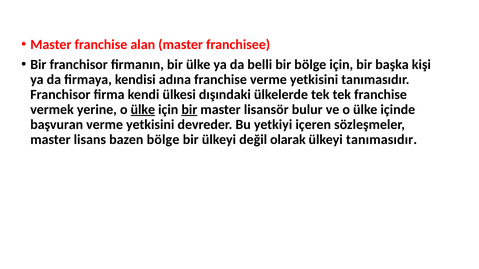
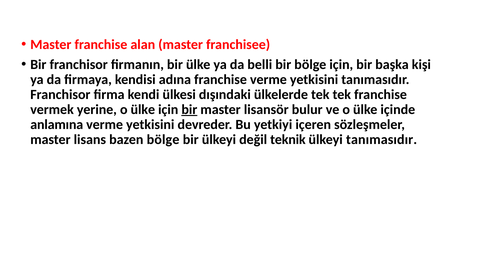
ülke underline: present -> none (143, 110)
başvuran: başvuran -> anlamına (57, 125)
olarak: olarak -> teknik (288, 140)
